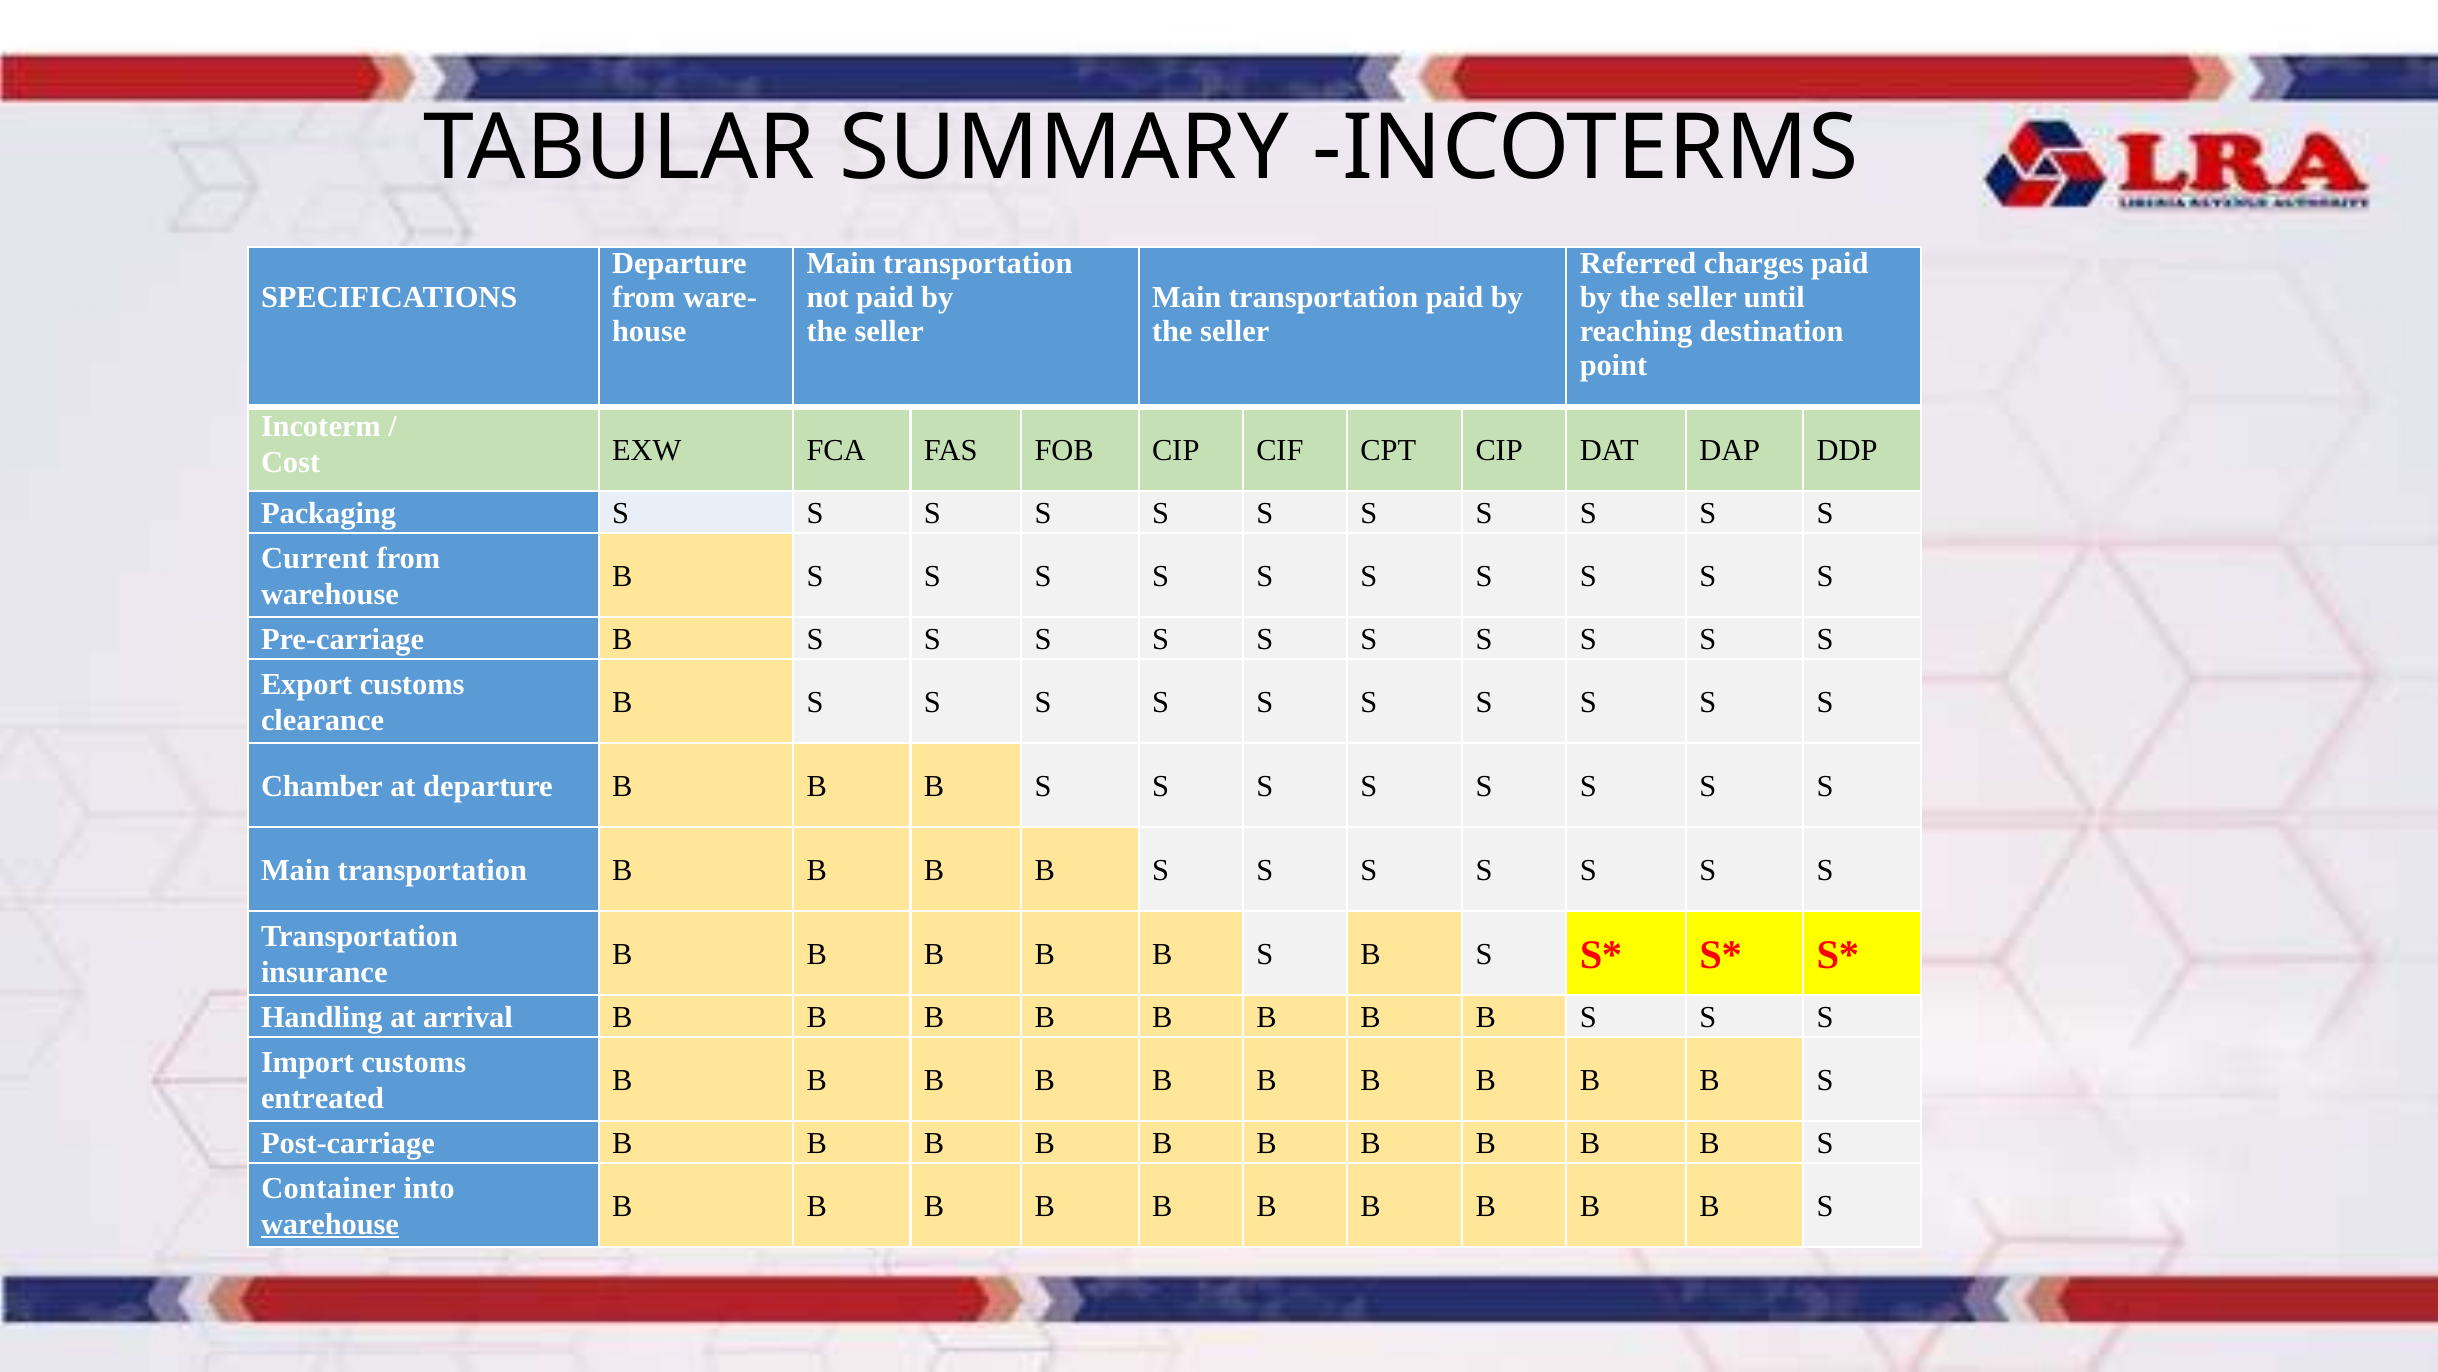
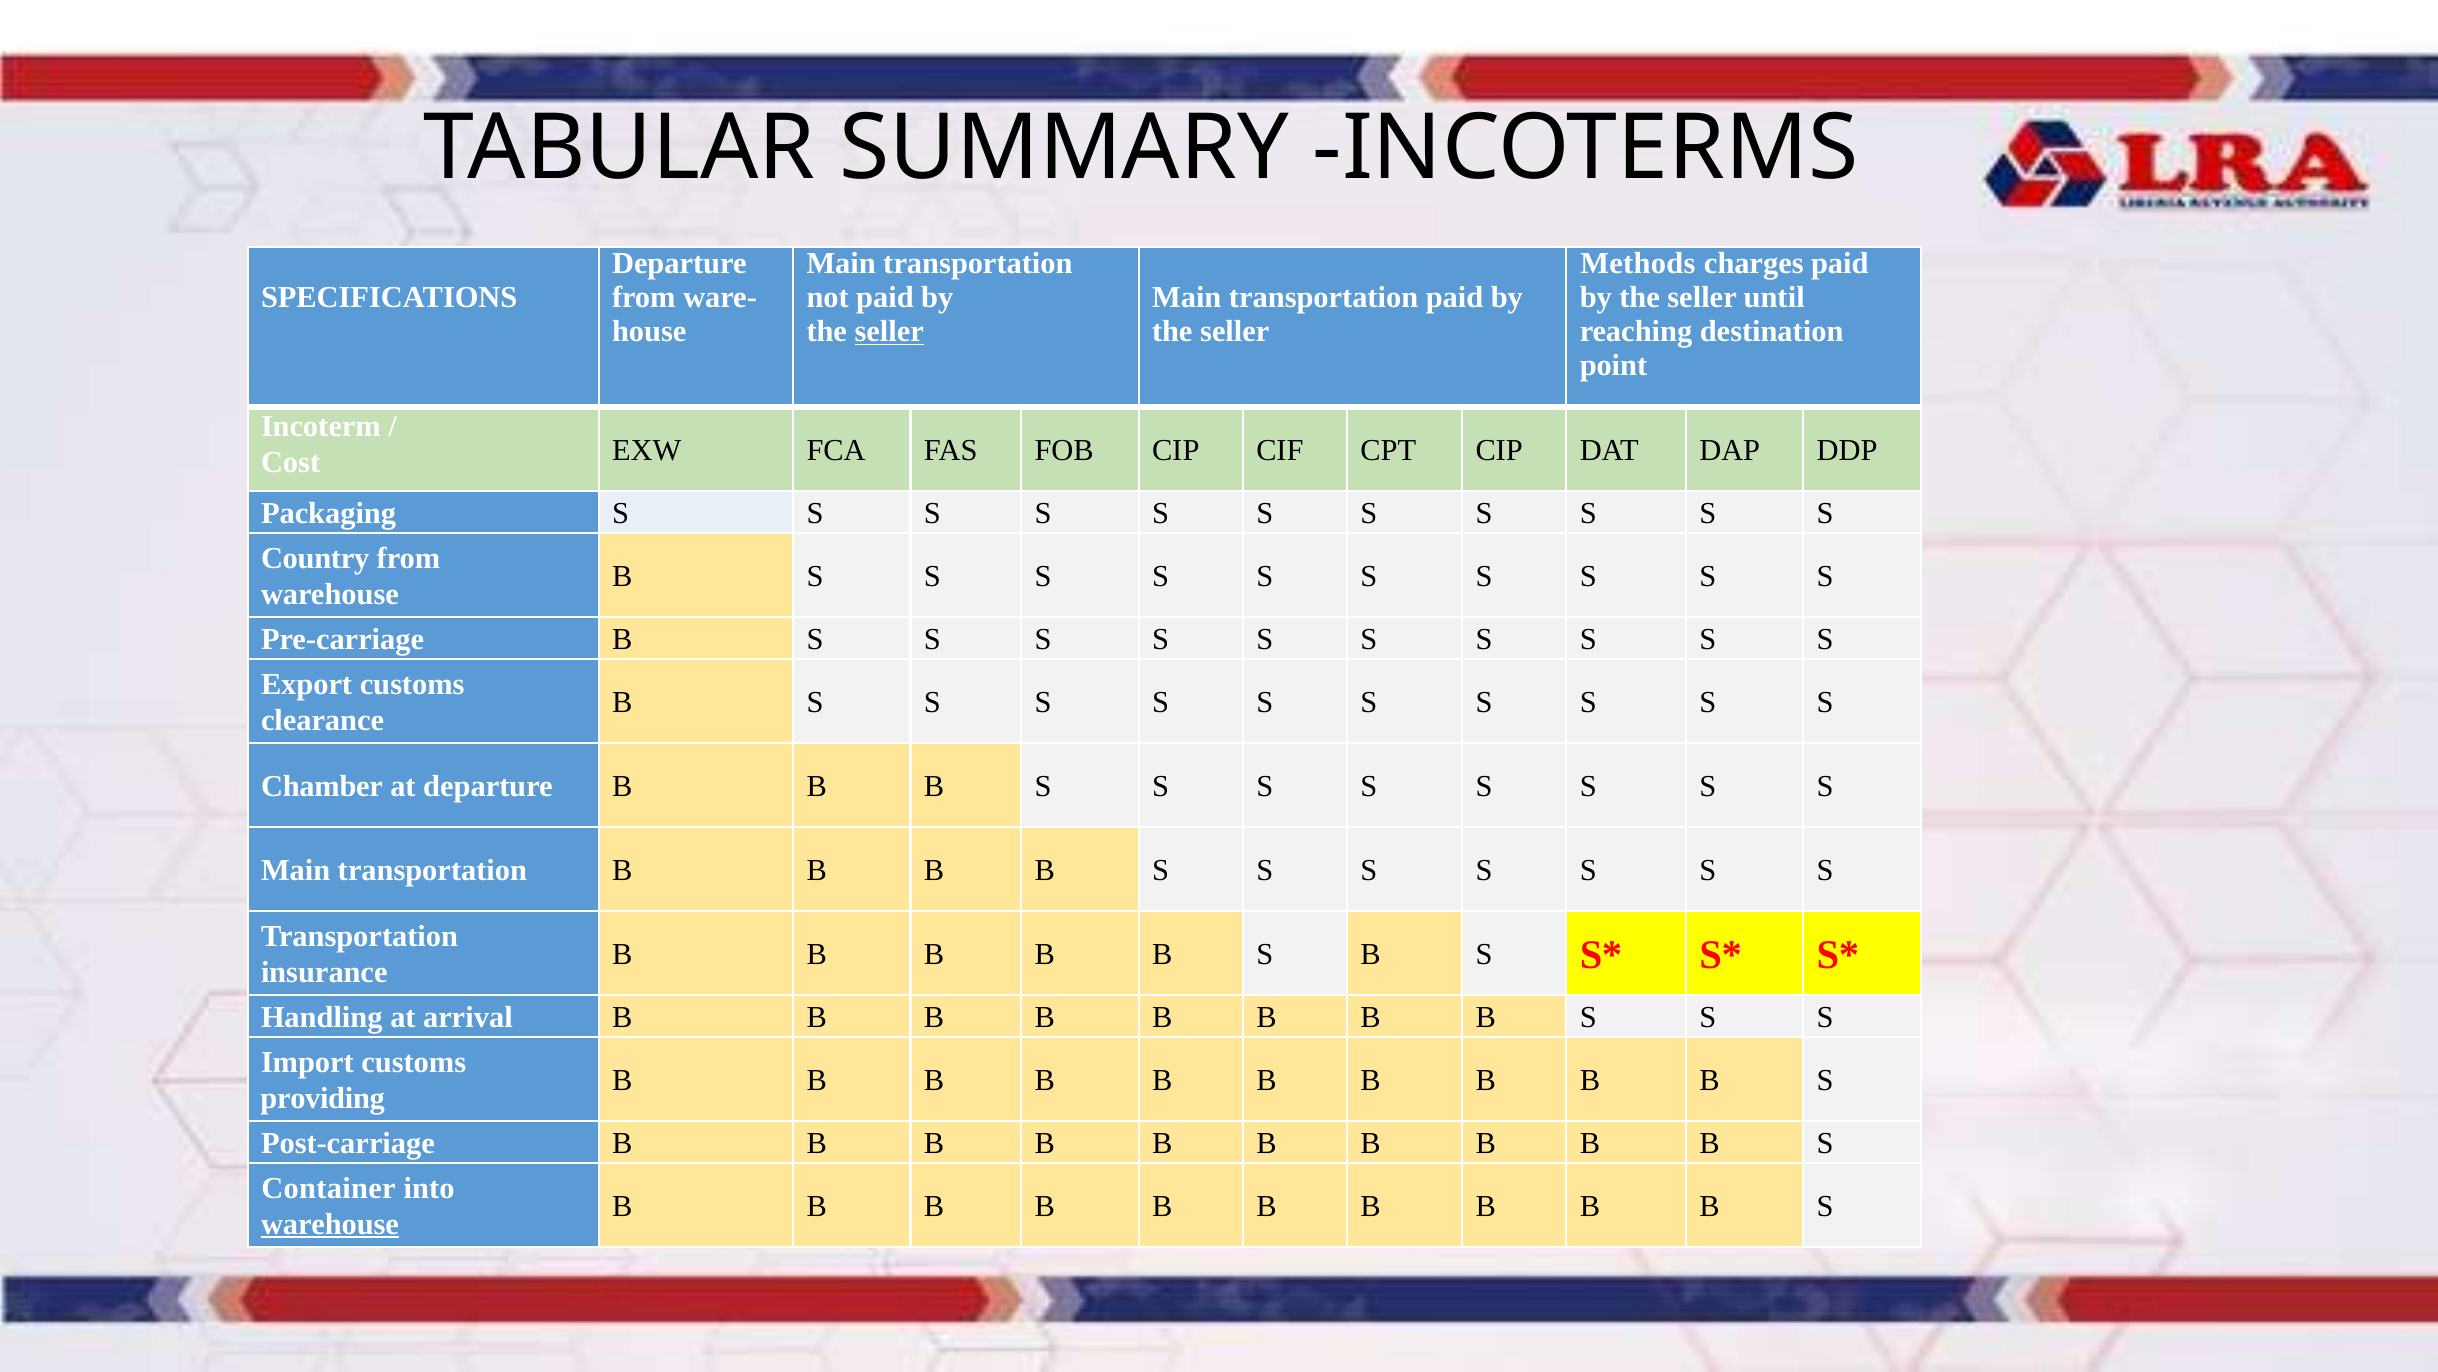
Referred: Referred -> Methods (1638, 264)
seller underline: none -> present (889, 331)
Current: Current -> Country (315, 558)
entreated: entreated -> providing (323, 1098)
